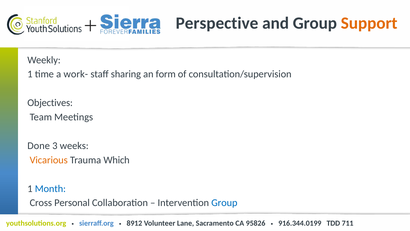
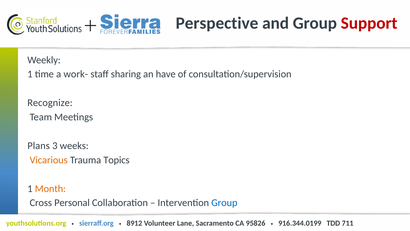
Support colour: orange -> red (369, 23)
form: form -> have (166, 74)
Objectives: Objectives -> Recognize (50, 103)
Done: Done -> Plans (39, 146)
Which: Which -> Topics (117, 160)
Month colour: blue -> orange (50, 188)
